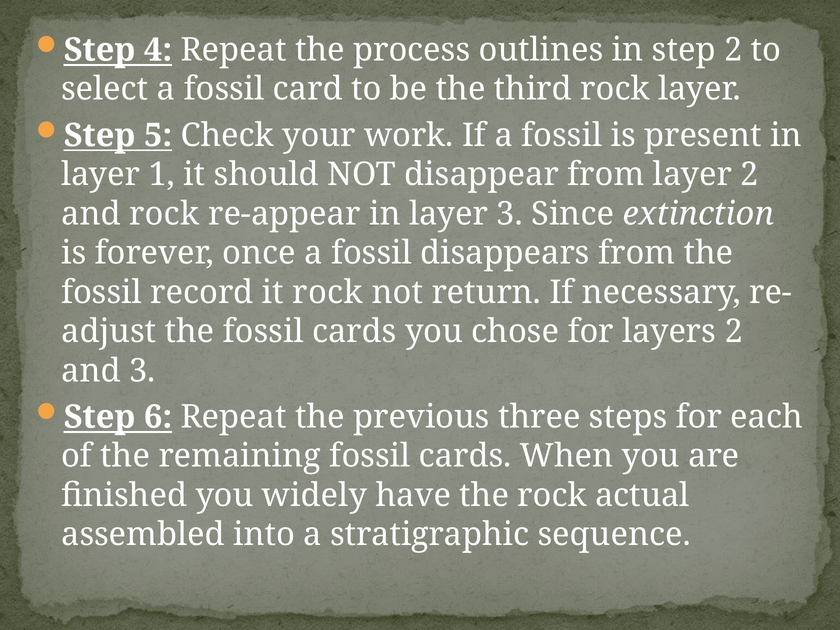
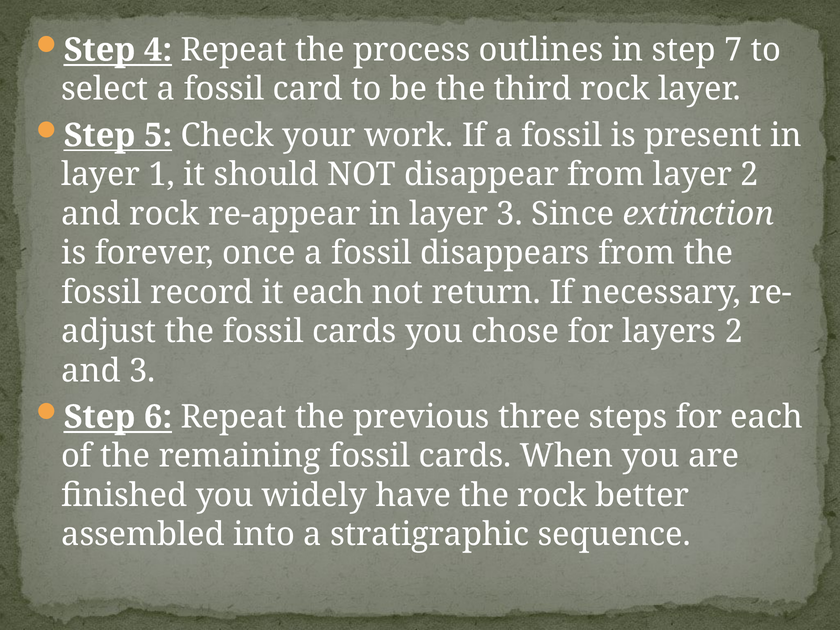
step 2: 2 -> 7 (733, 50)
it rock: rock -> each (328, 292)
actual: actual -> better (642, 495)
